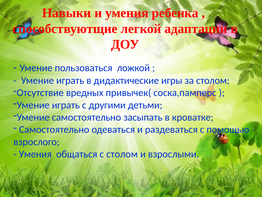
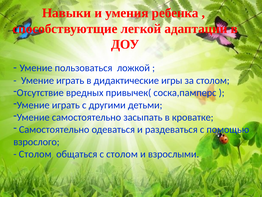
Умения: Умения -> Столом (35, 154)
